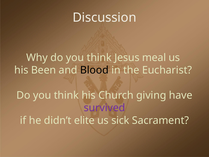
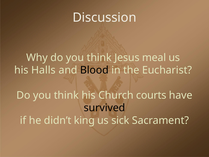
Been: Been -> Halls (43, 70)
giving: giving -> courts (151, 95)
survived colour: purple -> black (104, 108)
elite: elite -> king (84, 120)
